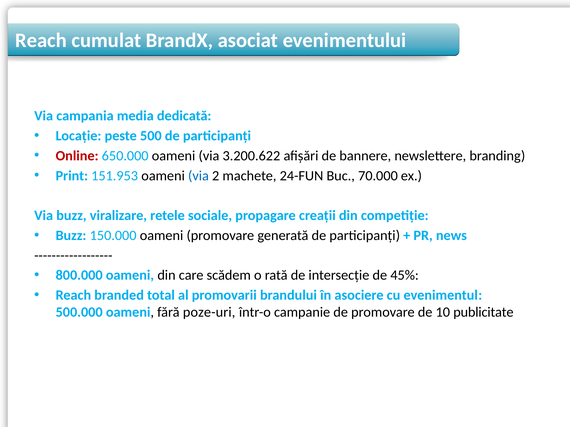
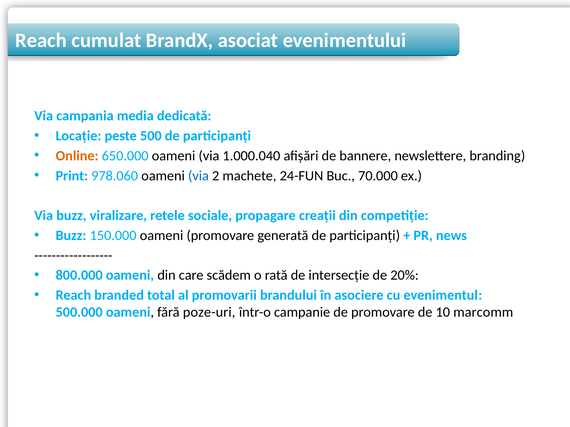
Online colour: red -> orange (77, 156)
3.200.622: 3.200.622 -> 1.000.040 (251, 156)
151.953: 151.953 -> 978.060 (115, 176)
45%: 45% -> 20% (405, 276)
publicitate: publicitate -> marcomm (483, 313)
